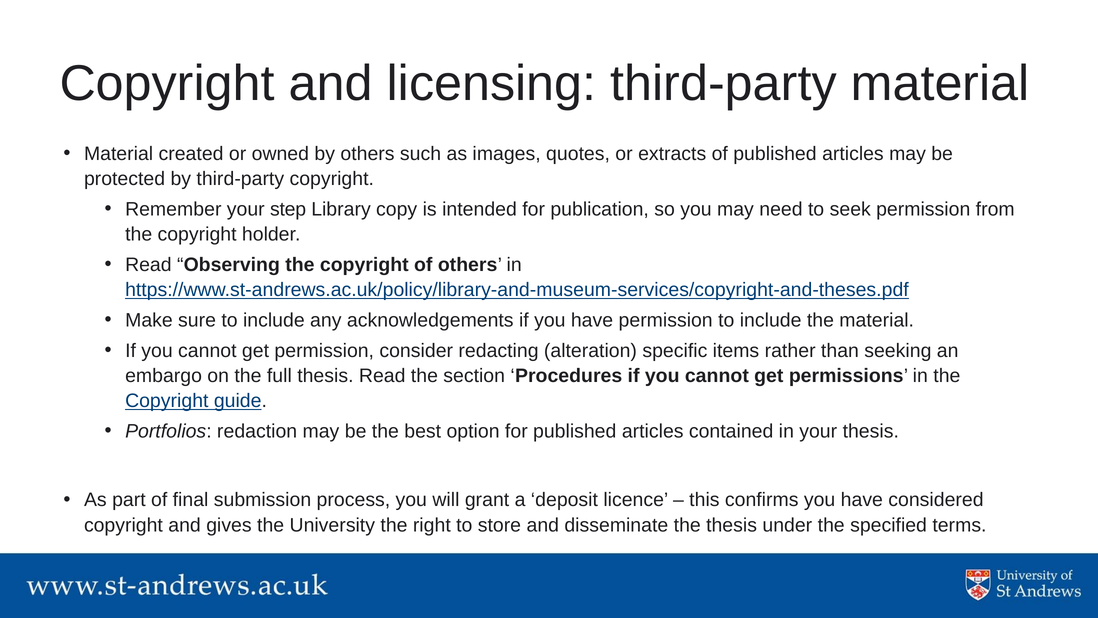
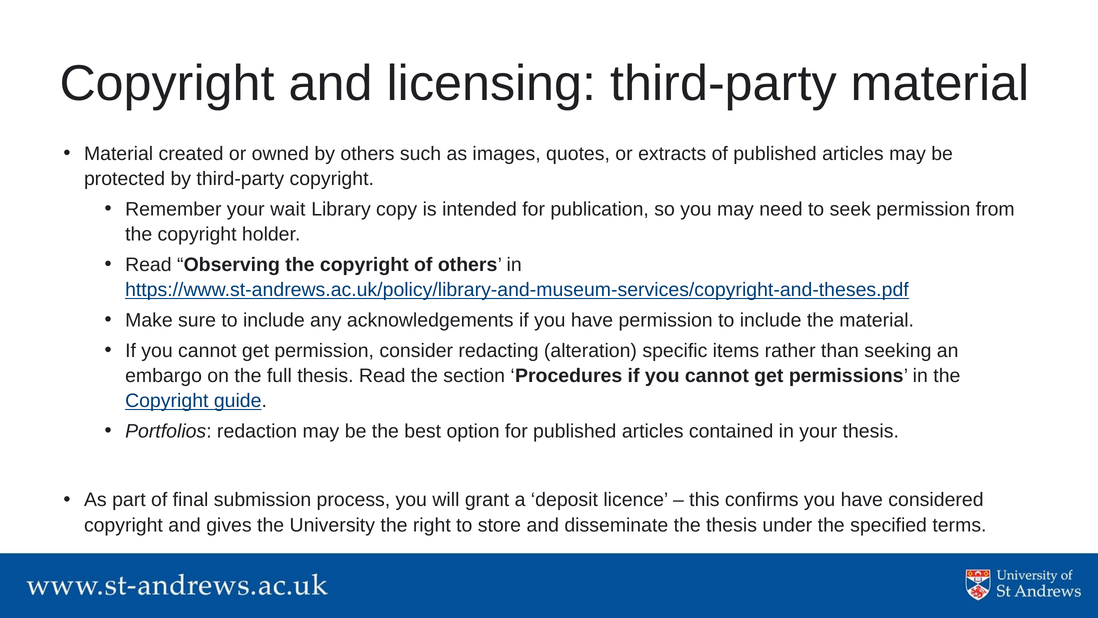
step: step -> wait (288, 209)
